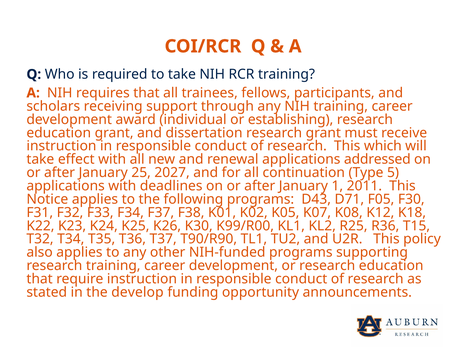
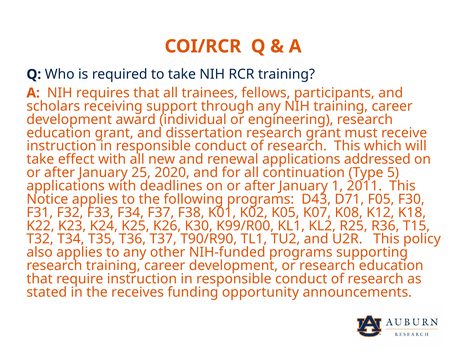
establishing: establishing -> engineering (291, 119)
2027: 2027 -> 2020 (172, 172)
develop: develop -> receives (138, 292)
